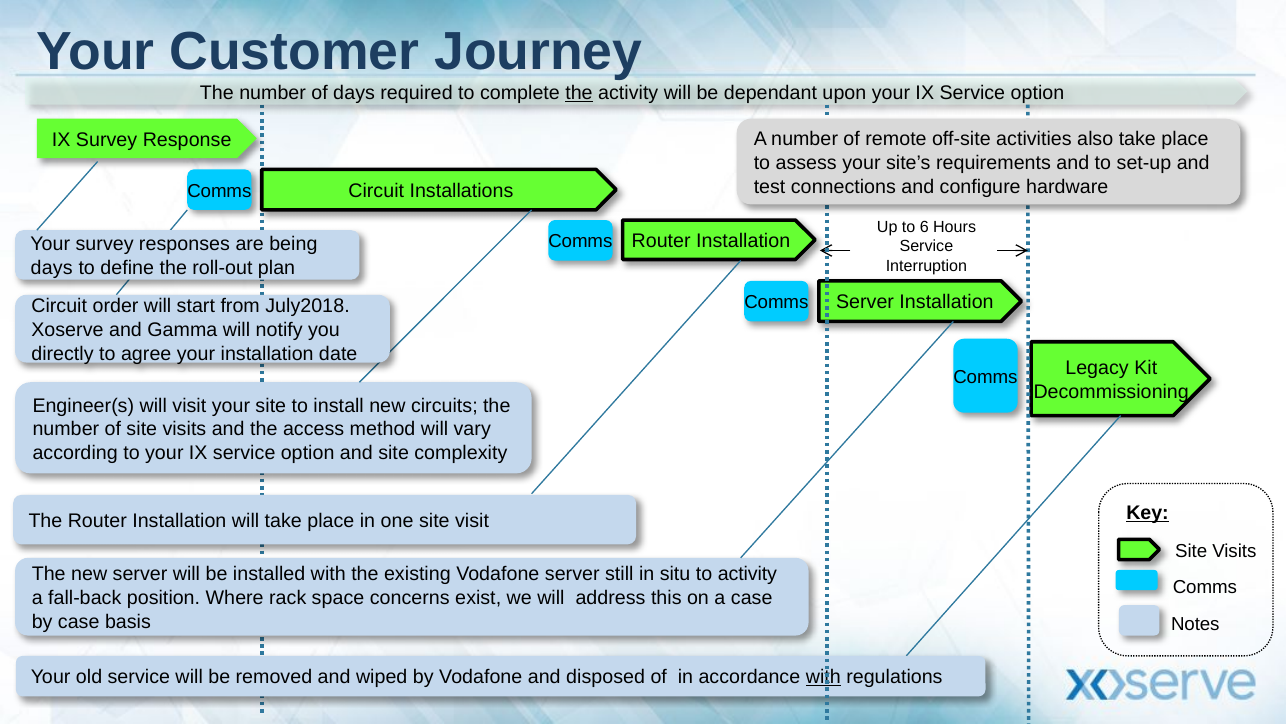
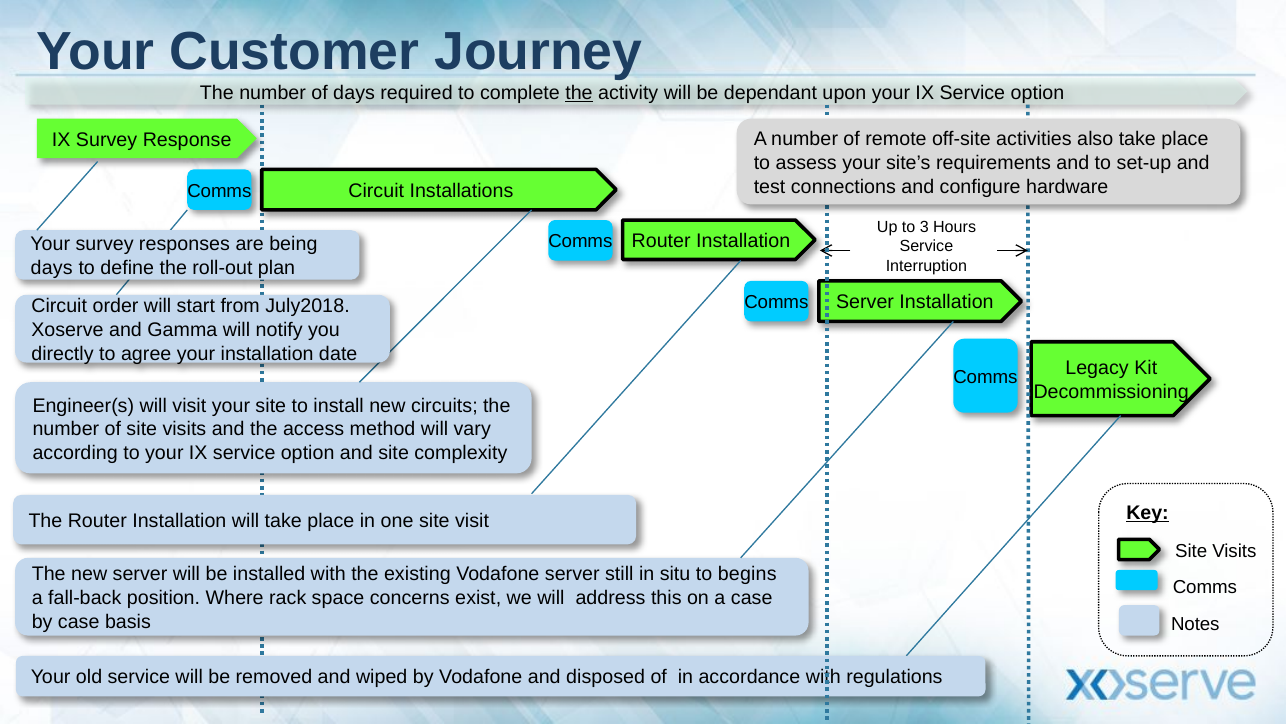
6: 6 -> 3 (924, 227)
to activity: activity -> begins (747, 574)
with underline: present -> none (823, 677)
